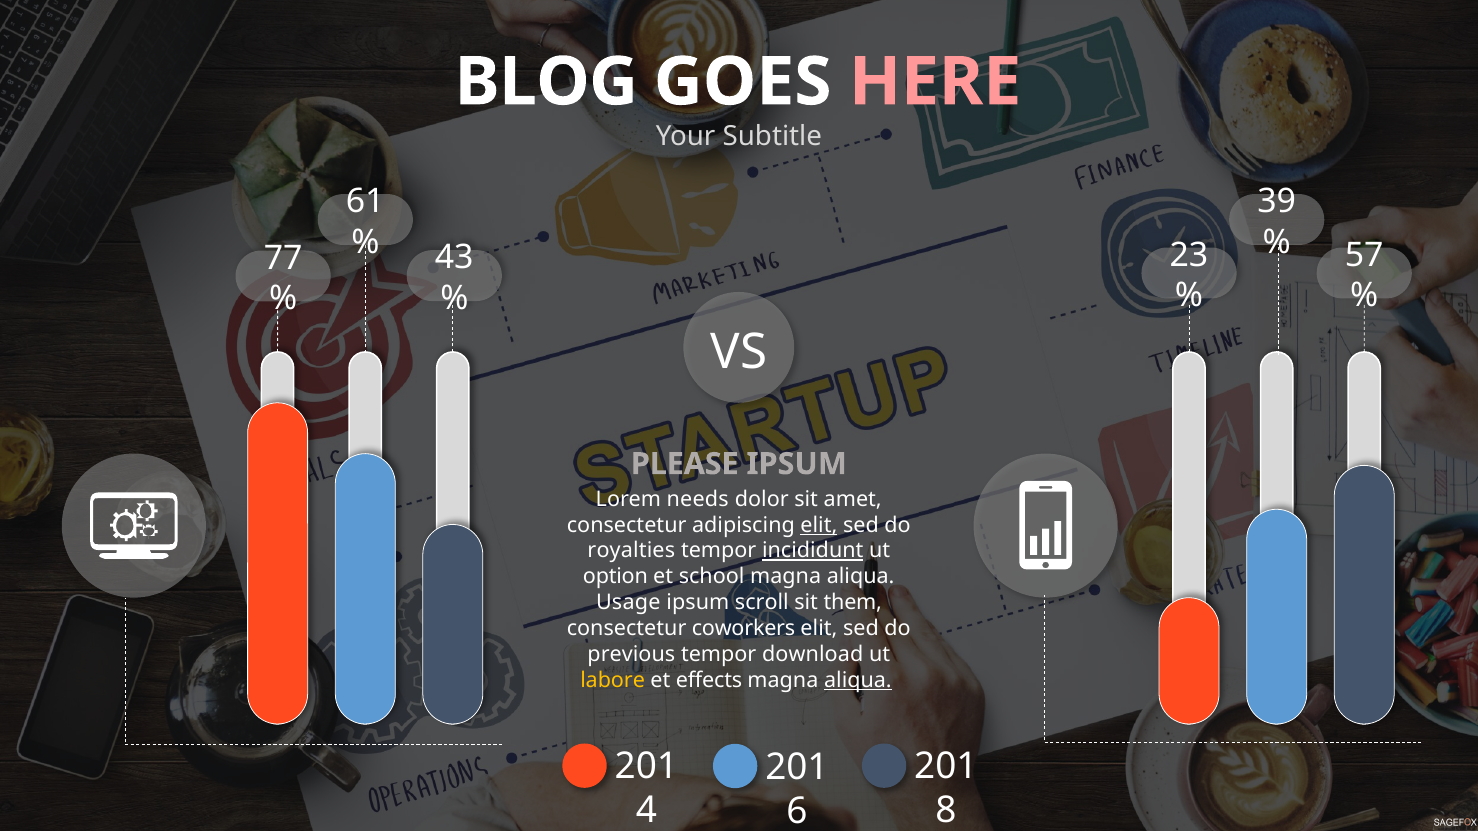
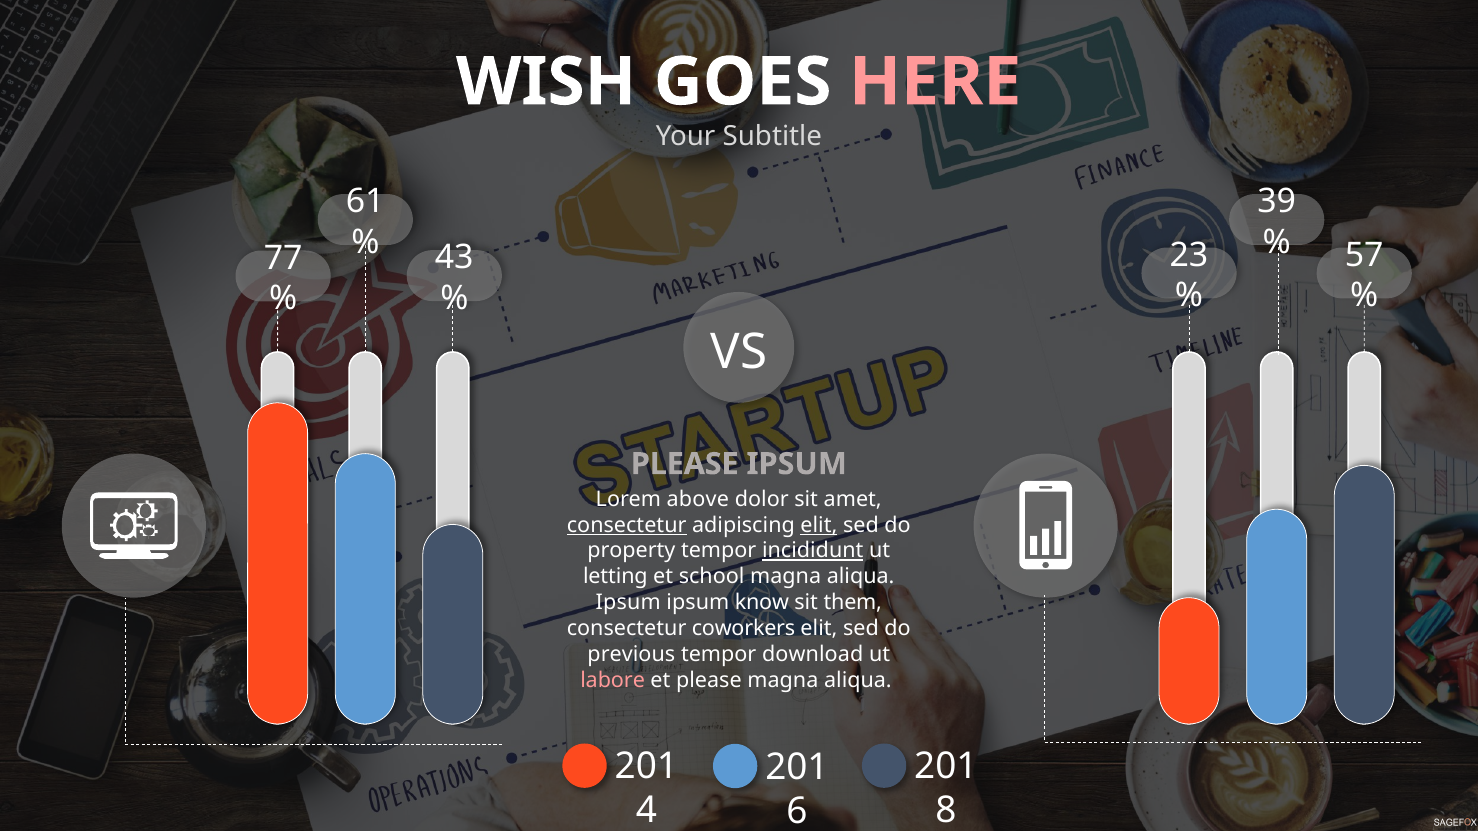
BLOG: BLOG -> WISH (546, 82)
needs: needs -> above (698, 499)
consectetur underline: none -> present (627, 525)
royalties: royalties -> property (631, 551)
option: option -> letting (615, 577)
Usage: Usage -> Ipsum (628, 603)
scroll: scroll -> know (762, 603)
labore colour: yellow -> pink (613, 680)
et effects: effects -> please (709, 680)
aliqua underline: present -> none (858, 680)
